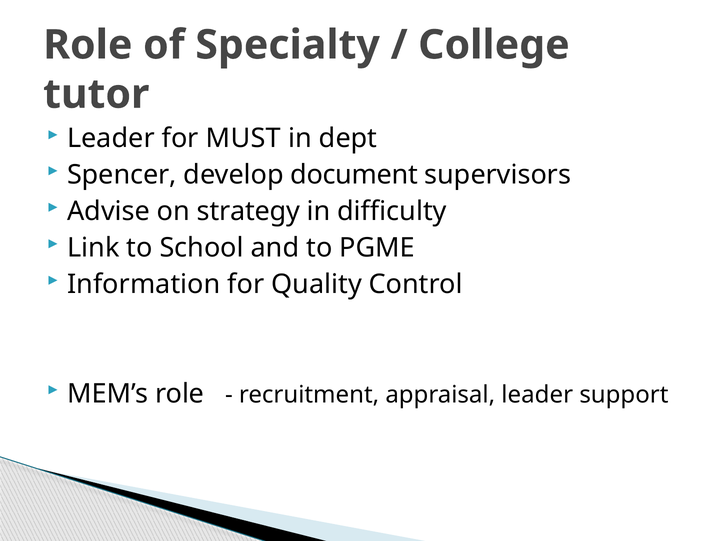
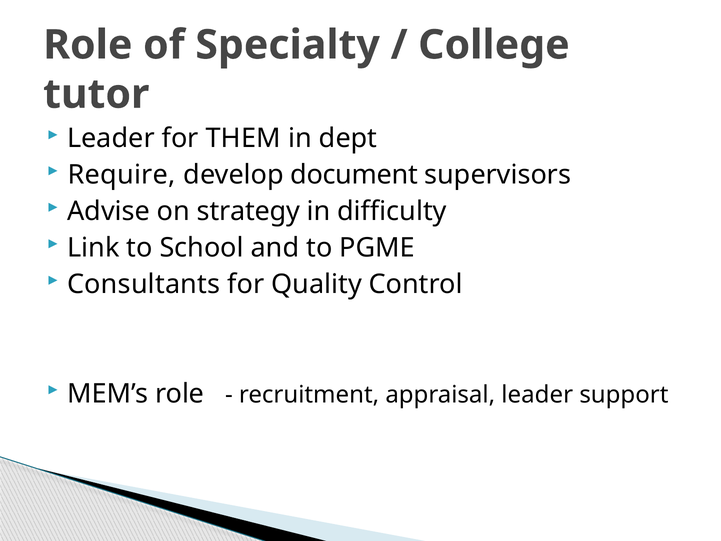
MUST: MUST -> THEM (243, 138)
Spencer: Spencer -> Require (122, 175)
Information: Information -> Consultants (144, 284)
